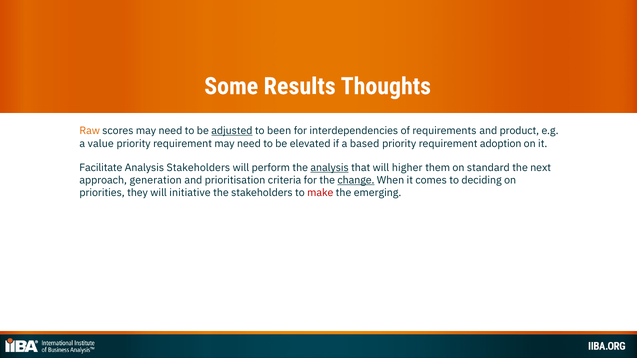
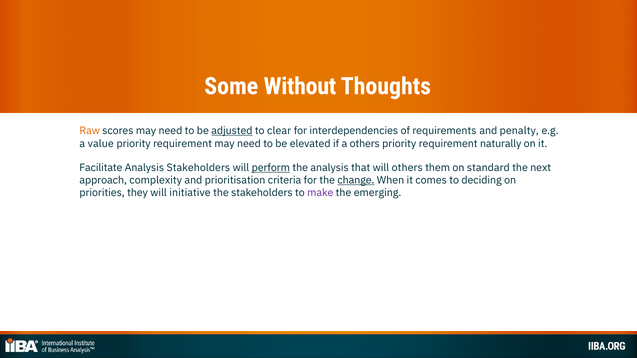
Results: Results -> Without (300, 86)
been: been -> clear (279, 131)
product: product -> penalty (519, 131)
a based: based -> others (365, 144)
adoption: adoption -> naturally (501, 144)
perform underline: none -> present (271, 168)
analysis underline: present -> none (330, 168)
will higher: higher -> others (407, 168)
generation: generation -> complexity (156, 180)
make colour: red -> purple (320, 193)
